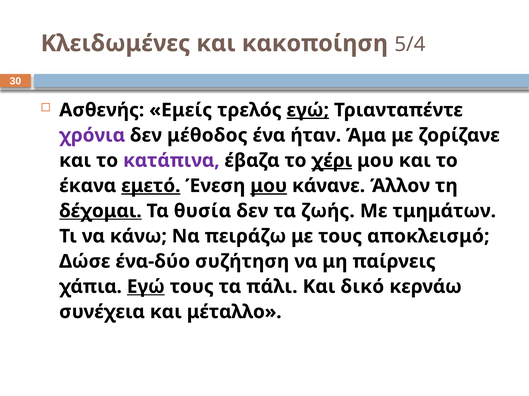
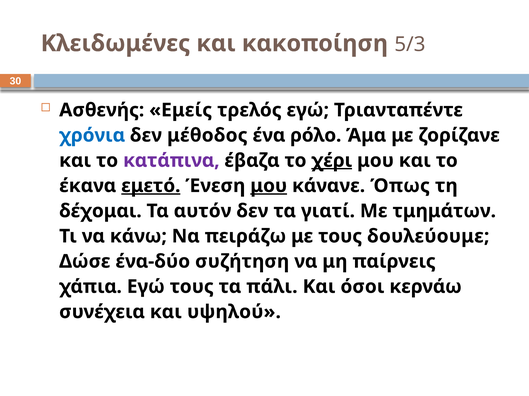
5/4: 5/4 -> 5/3 (410, 44)
εγώ underline: present -> none (308, 110)
χρόνια colour: purple -> blue (92, 136)
ήταν: ήταν -> ρόλο (316, 136)
Άλλον: Άλλον -> Όπως (400, 186)
δέχομαι underline: present -> none (100, 211)
θυσία: θυσία -> αυτόν (203, 211)
ζωής: ζωής -> γιατί (328, 211)
αποκλεισμό: αποκλεισμό -> δουλεύουμε (428, 237)
Εγώ underline: present -> none (146, 287)
δικό: δικό -> όσοι (362, 287)
μέταλλο: μέταλλο -> υψηλού (234, 312)
